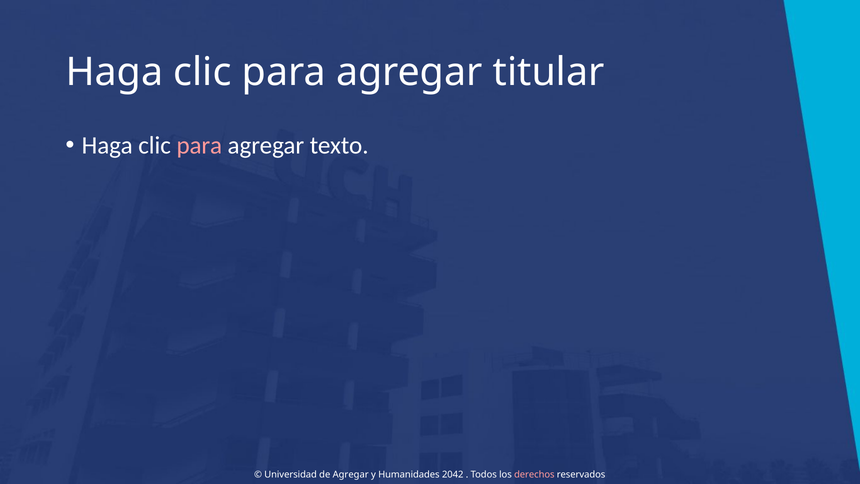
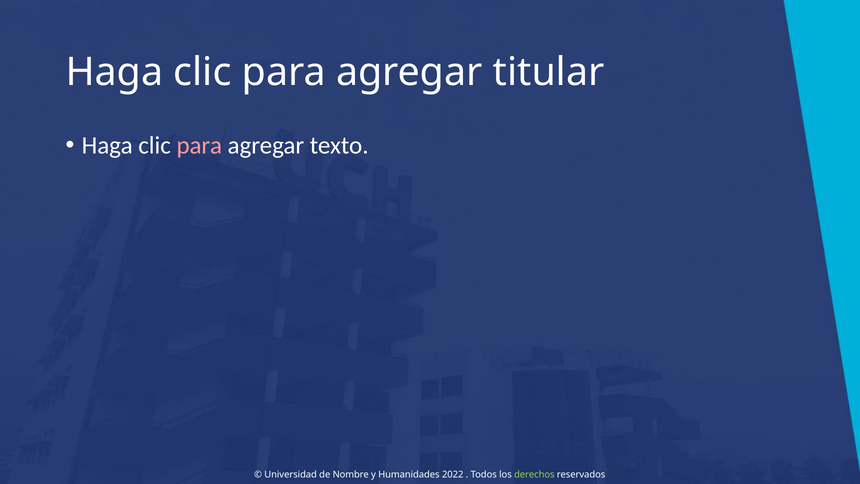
de Agregar: Agregar -> Nombre (351, 475)
2042: 2042 -> 2022 (453, 475)
derechos colour: pink -> light green (534, 475)
